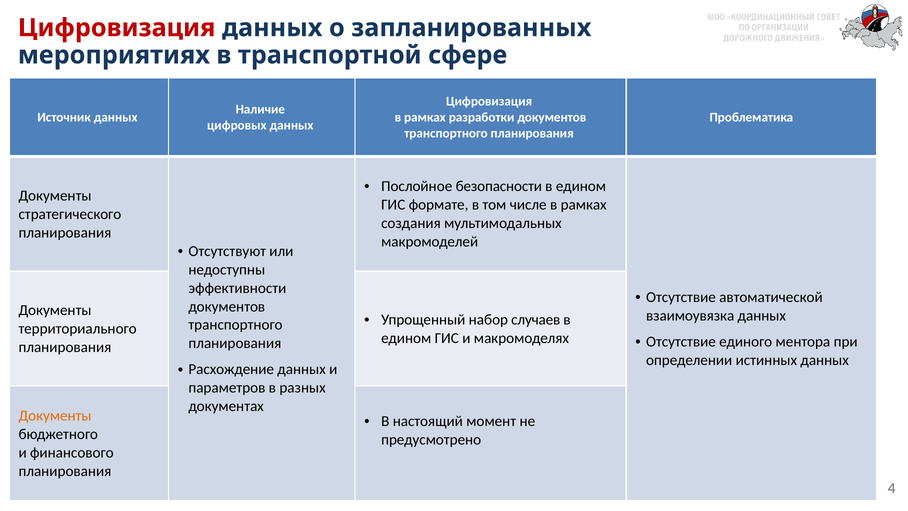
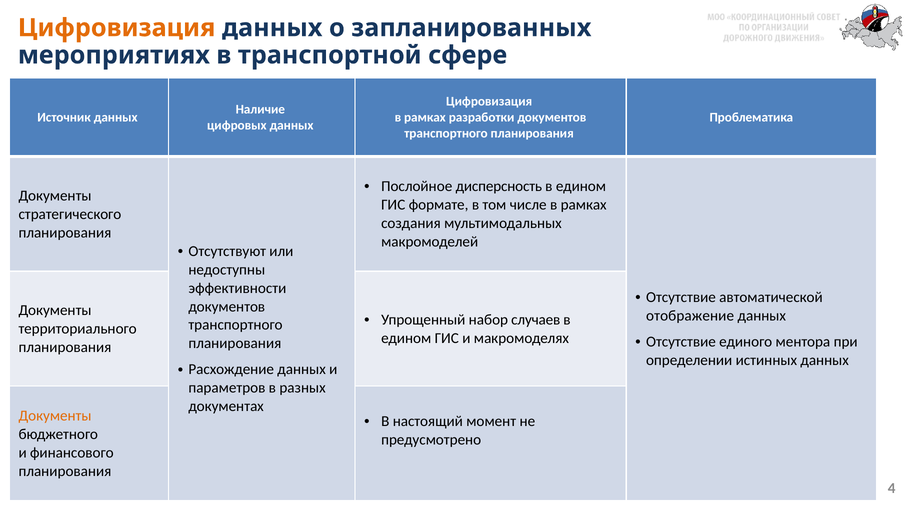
Цифровизация colour: red -> orange (117, 28)
безопасности: безопасности -> дисперсность (499, 186)
взаимоувязка: взаимоувязка -> отображение (690, 316)
